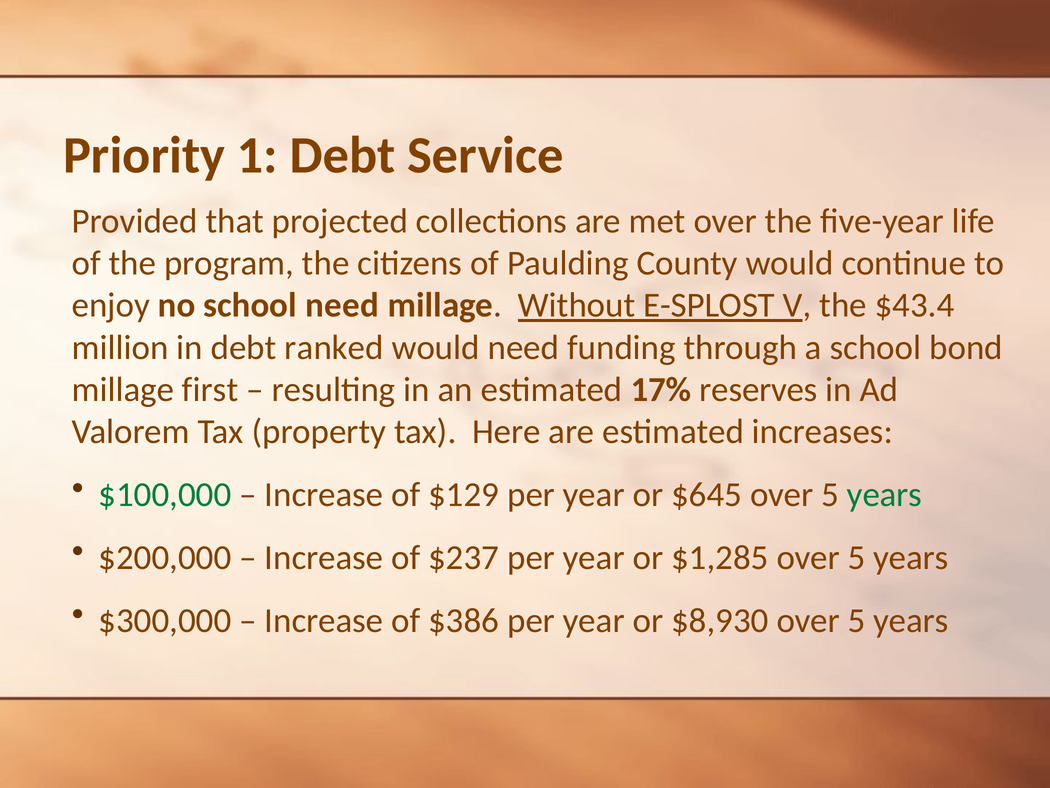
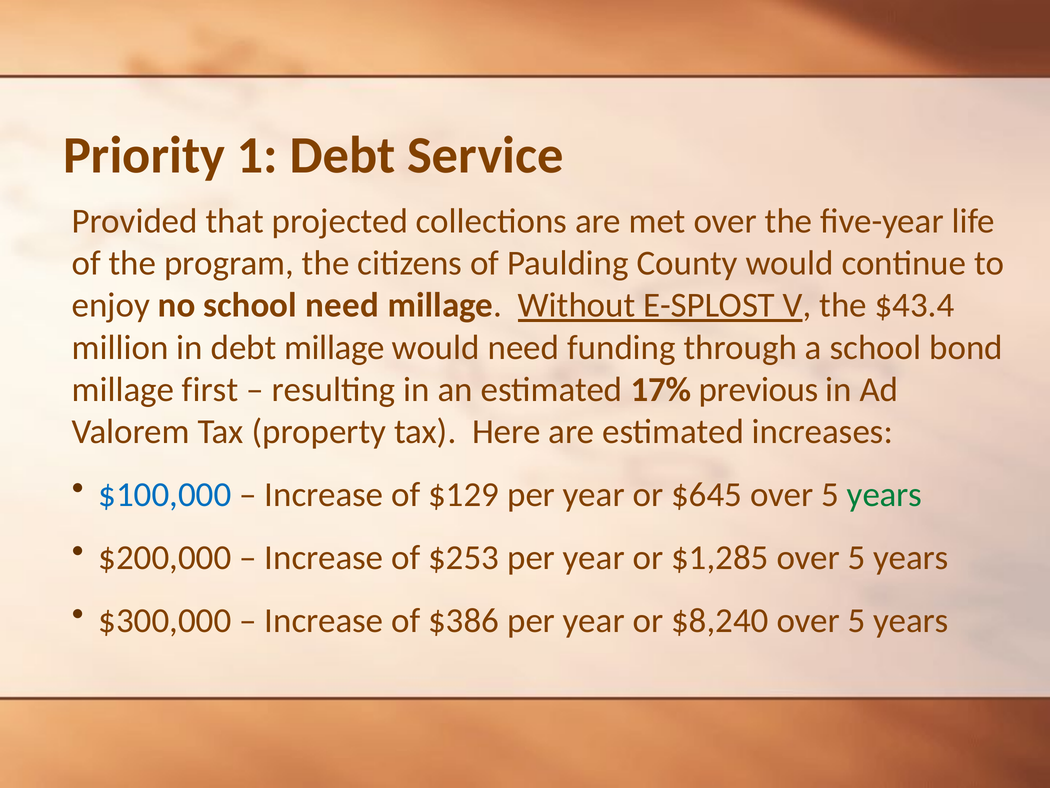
debt ranked: ranked -> millage (334, 347)
reserves: reserves -> previous (759, 389)
$100,000 colour: green -> blue (165, 494)
$237: $237 -> $253 (464, 557)
$8,930: $8,930 -> $8,240 (720, 620)
